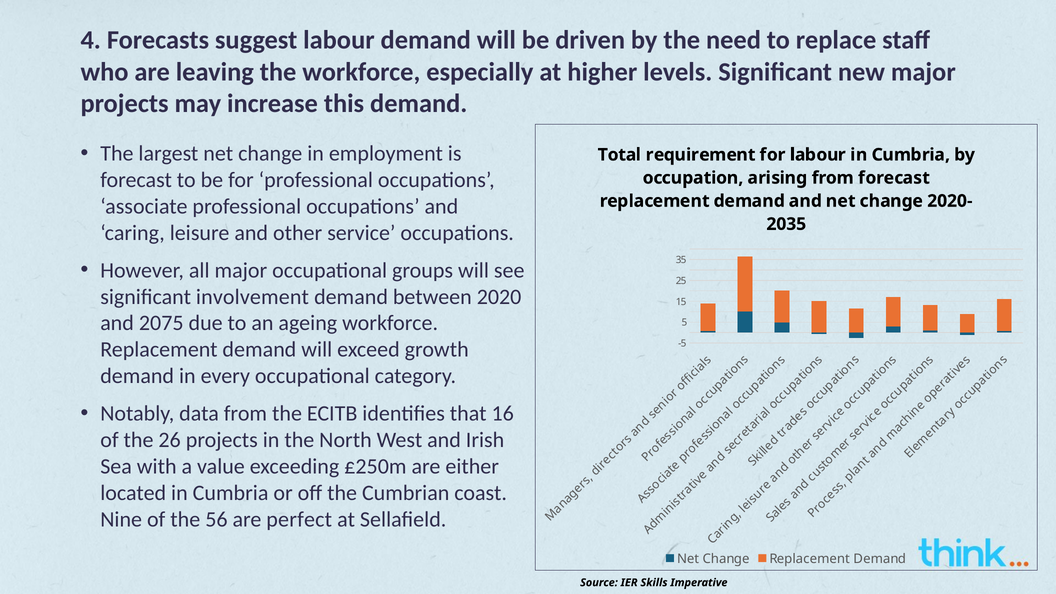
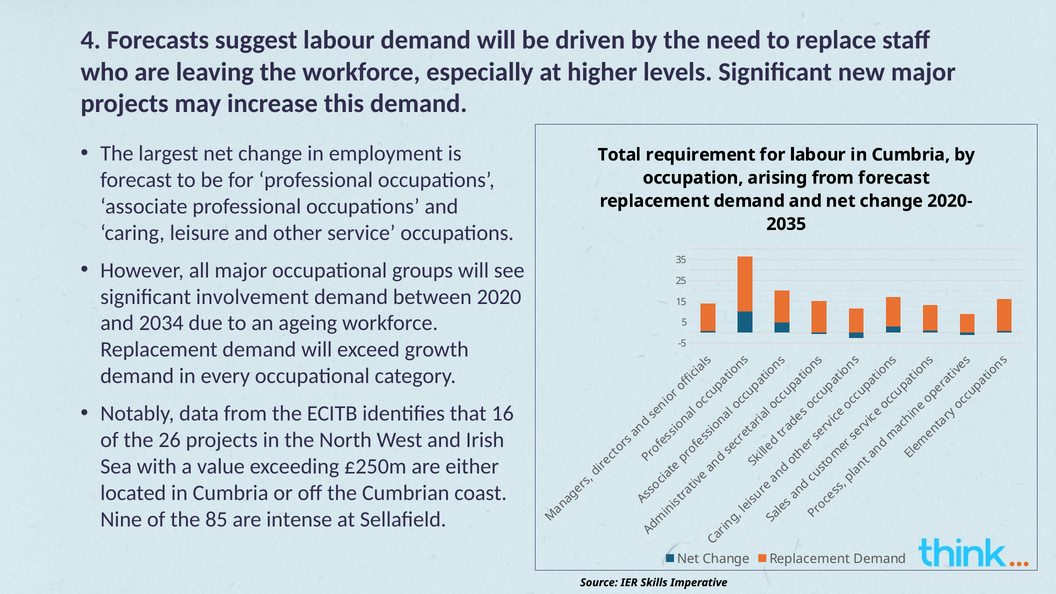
2075: 2075 -> 2034 (161, 323)
56: 56 -> 85 (216, 519)
perfect: perfect -> intense (299, 519)
